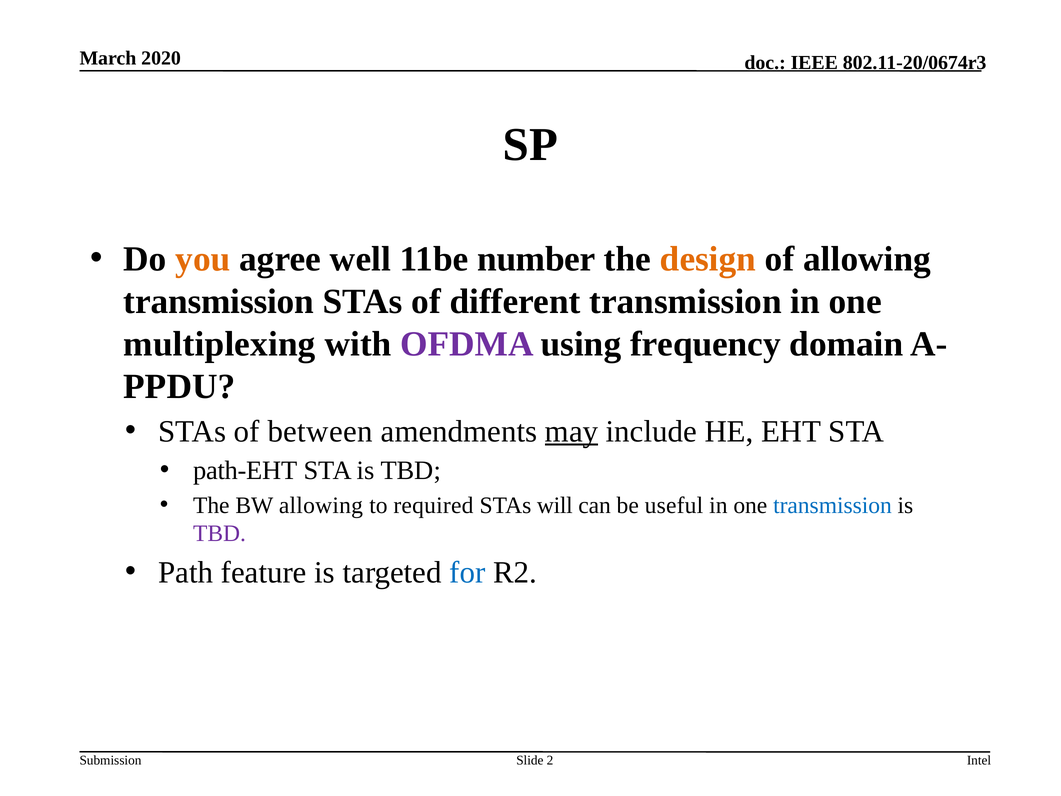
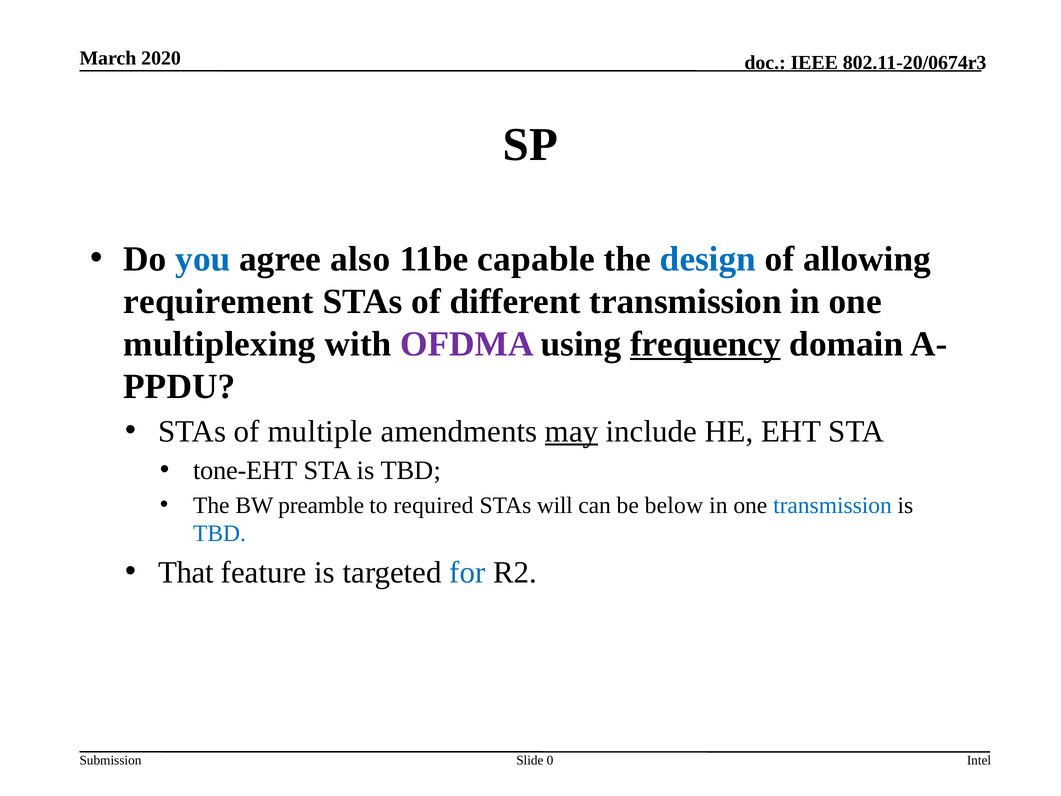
you colour: orange -> blue (203, 259)
well: well -> also (360, 259)
number: number -> capable (536, 259)
design colour: orange -> blue (708, 259)
transmission: transmission -> requirement (219, 301)
frequency underline: none -> present (705, 344)
between: between -> multiple (320, 431)
path-EHT: path-EHT -> tone-EHT (245, 470)
BW allowing: allowing -> preamble (321, 505)
useful: useful -> below (674, 505)
TBD colour: purple -> blue (220, 533)
Path: Path -> That (186, 572)
2: 2 -> 0 (550, 760)
